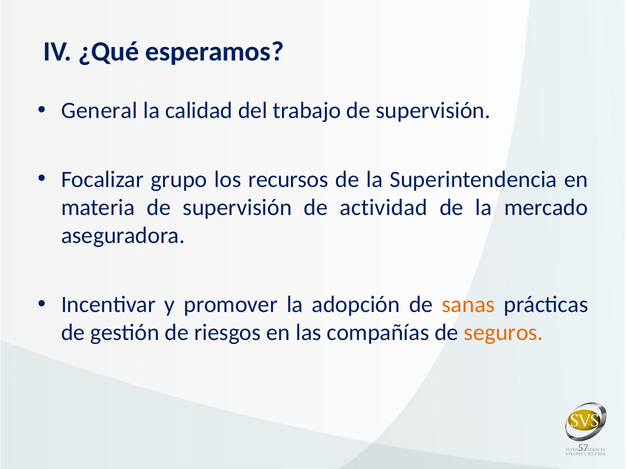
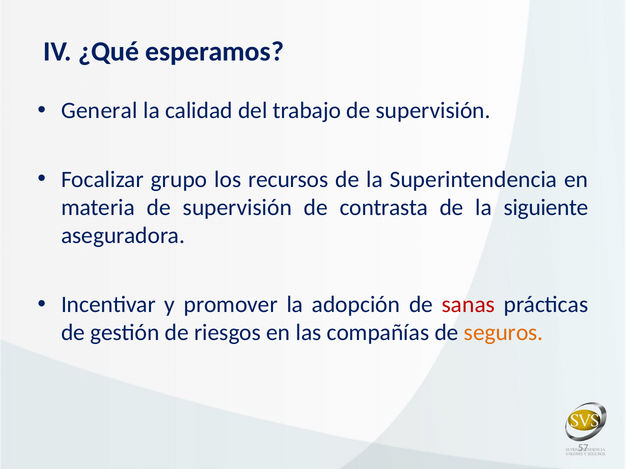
actividad: actividad -> contrasta (384, 208)
mercado: mercado -> siguiente (546, 208)
sanas colour: orange -> red (468, 305)
